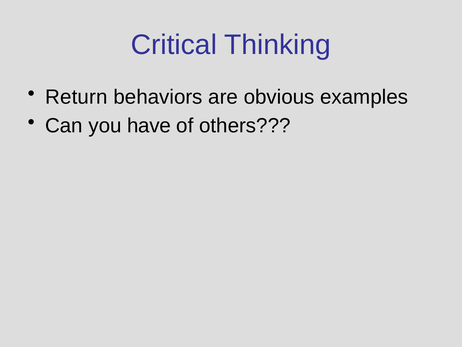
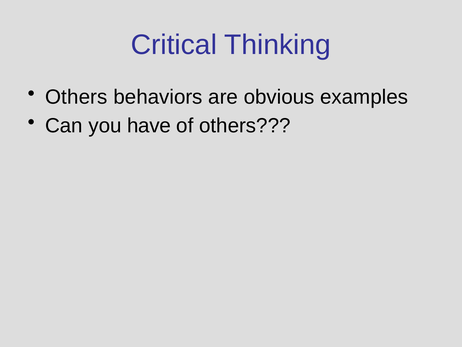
Return: Return -> Others (76, 97)
